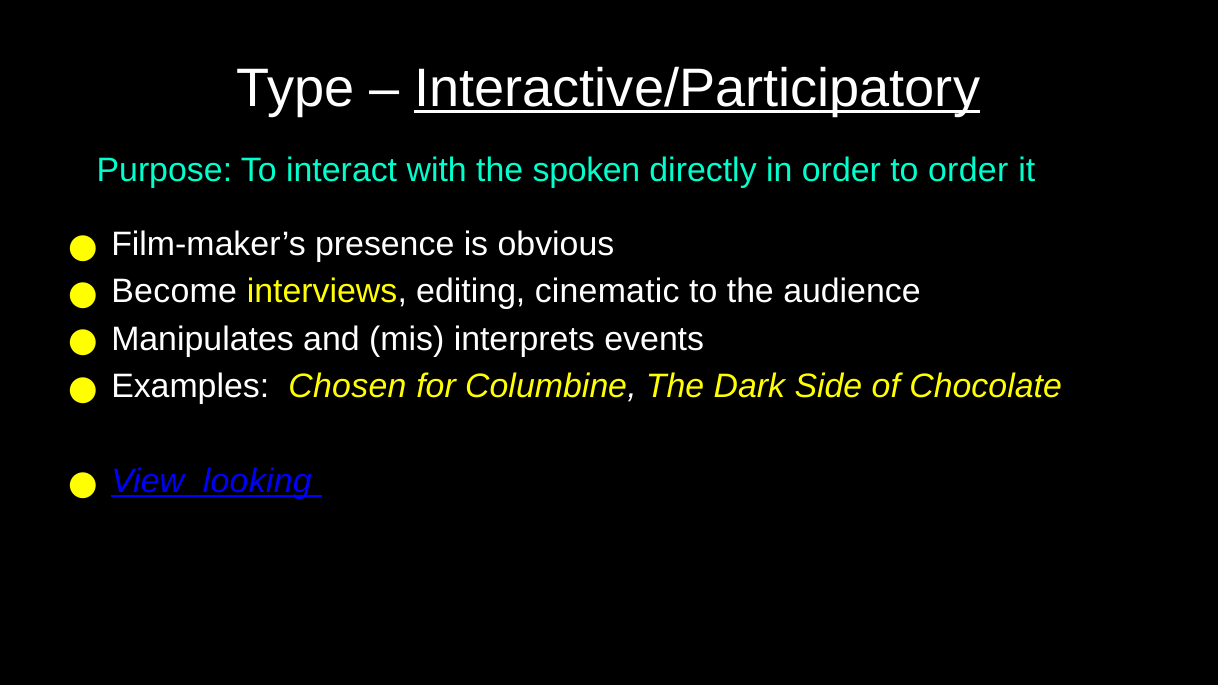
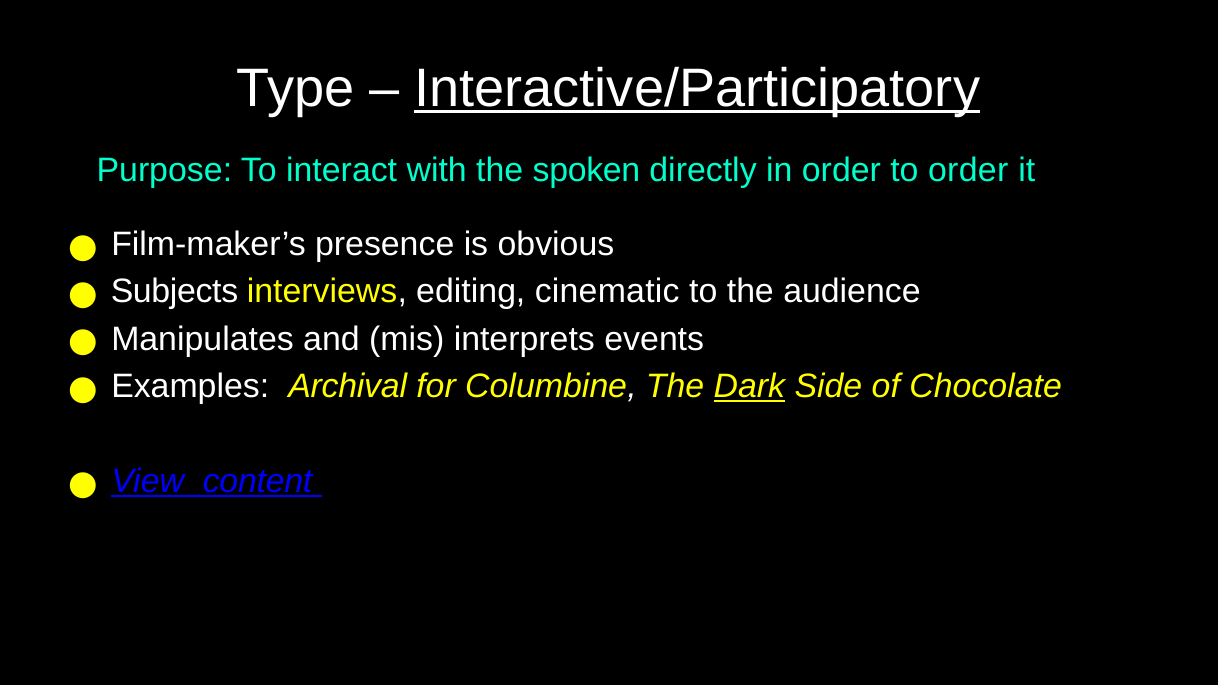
Become: Become -> Subjects (174, 292)
Chosen: Chosen -> Archival (348, 386)
Dark underline: none -> present (749, 386)
looking: looking -> content (258, 481)
